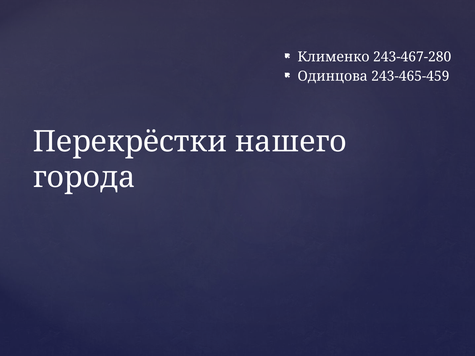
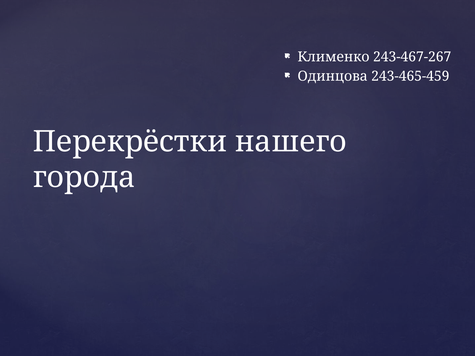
243-467-280: 243-467-280 -> 243-467-267 (412, 57)
